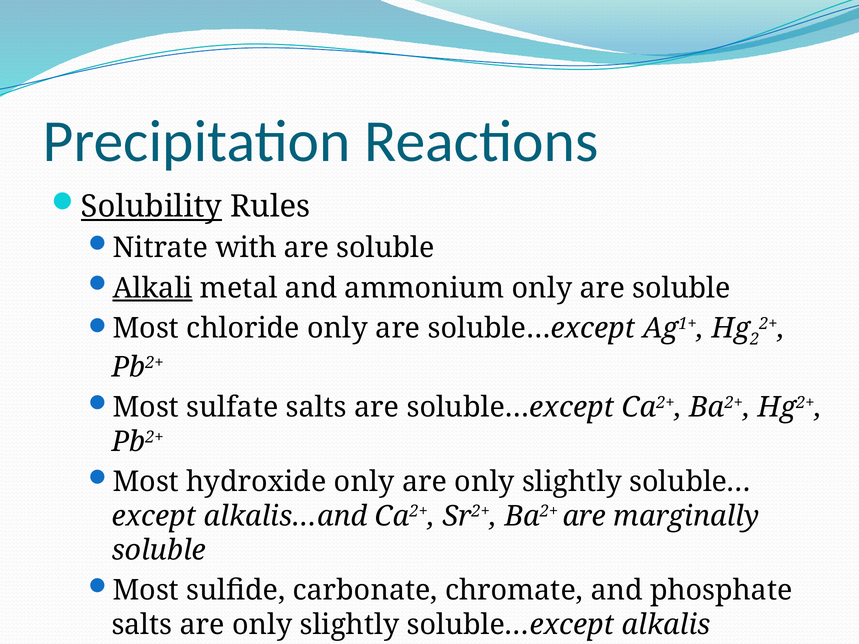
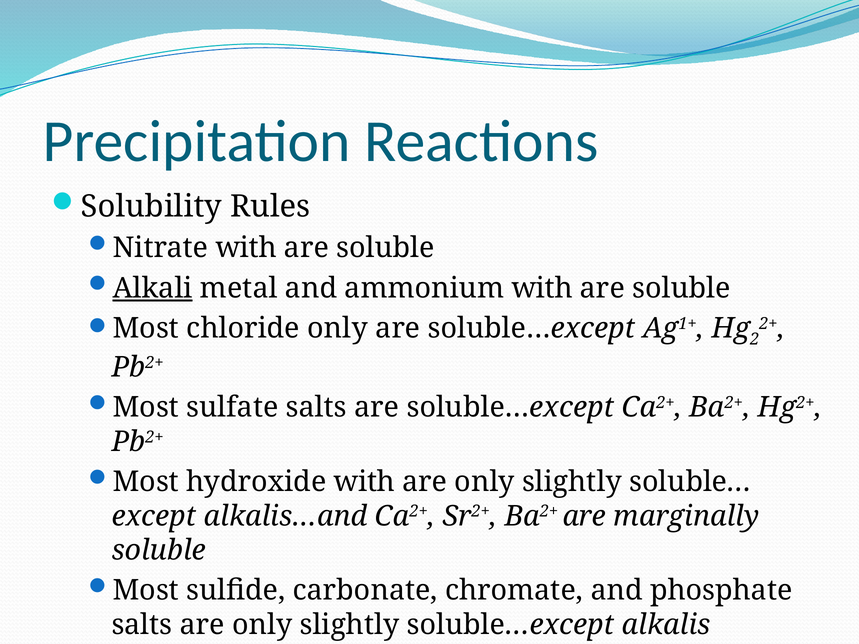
Solubility underline: present -> none (151, 207)
ammonium only: only -> with (542, 288)
hydroxide only: only -> with (364, 482)
